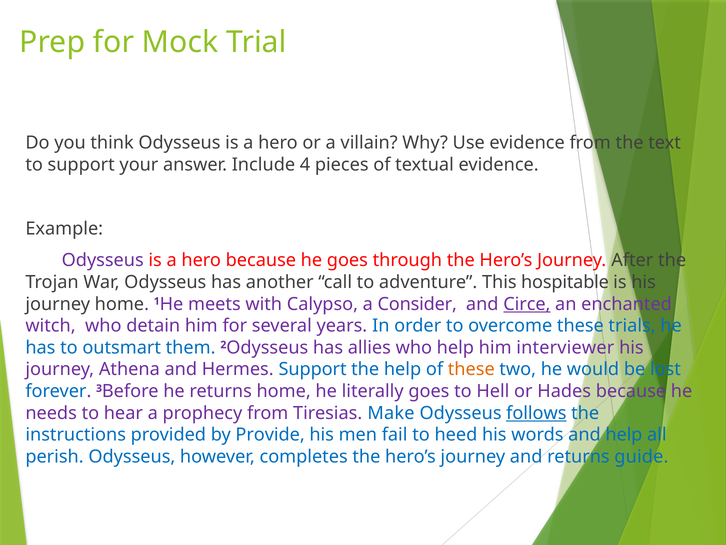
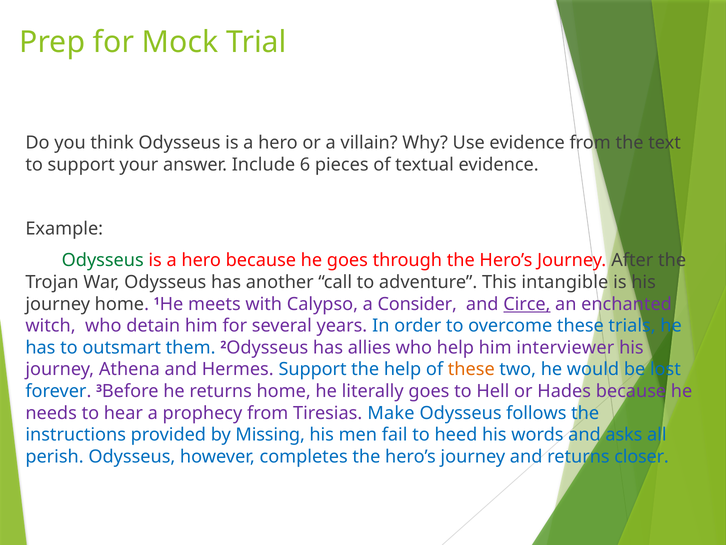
4: 4 -> 6 (305, 165)
Odysseus colour: purple -> green (103, 260)
hospitable: hospitable -> intangible (565, 282)
follows underline: present -> none (536, 413)
Provide: Provide -> Missing (270, 434)
and help: help -> asks (624, 434)
guide: guide -> closer (642, 456)
